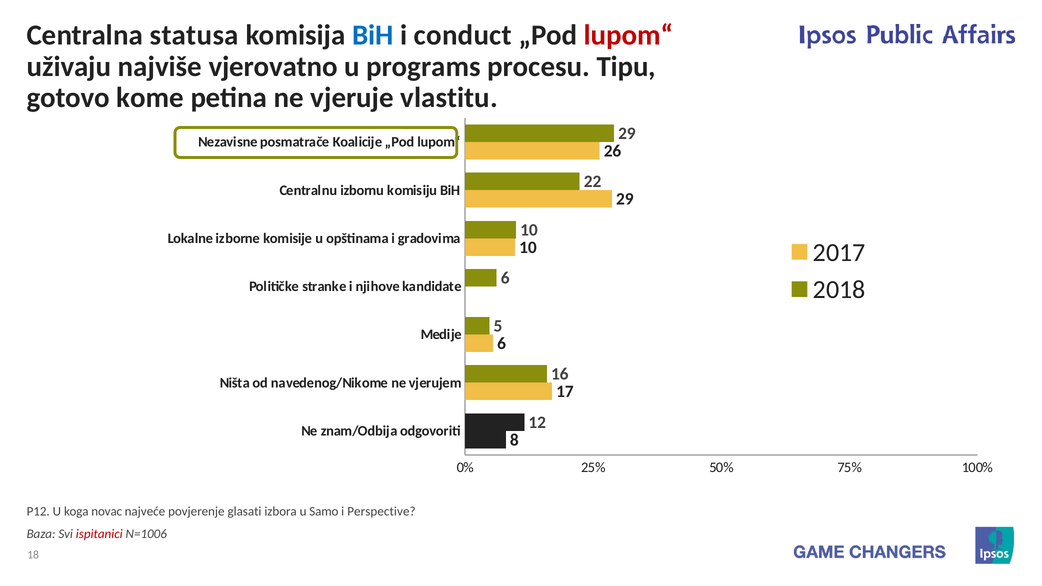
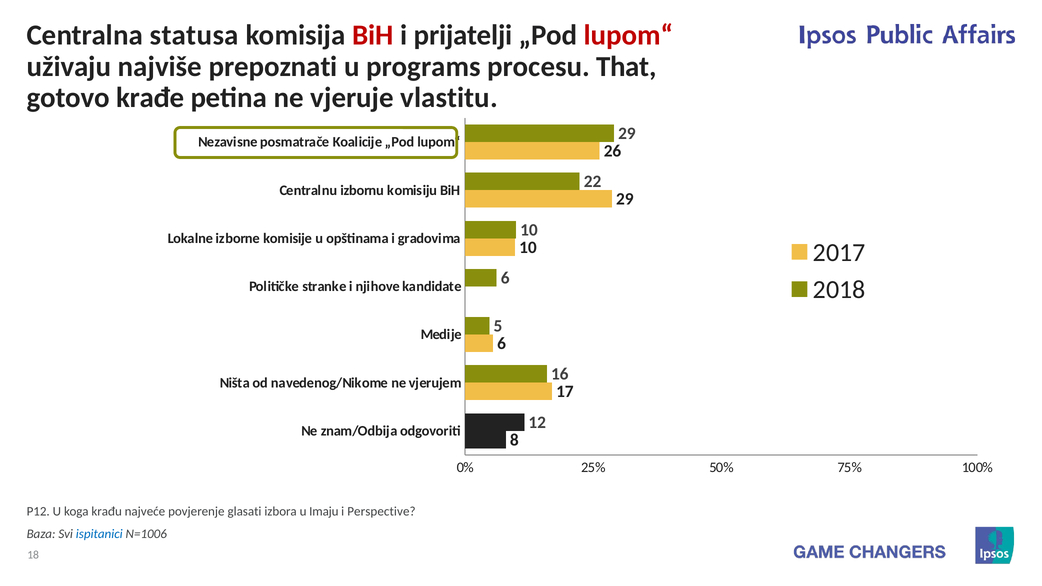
BiH colour: blue -> red (373, 35)
conduct: conduct -> prijatelji (463, 35)
vjerovatno: vjerovatno -> prepoznati (273, 67)
Tipu: Tipu -> That (626, 67)
kome: kome -> krađe (150, 98)
novac: novac -> krađu (107, 512)
Samo: Samo -> Imaju (324, 512)
ispitanici colour: red -> blue (99, 534)
